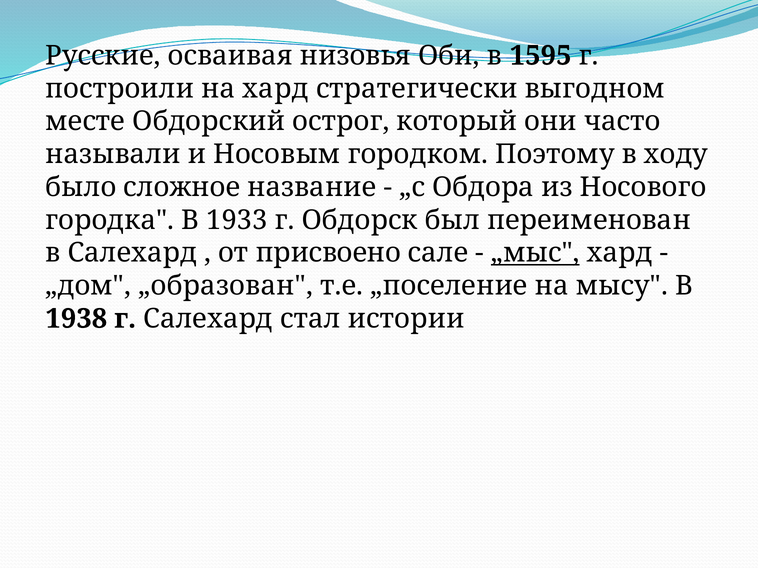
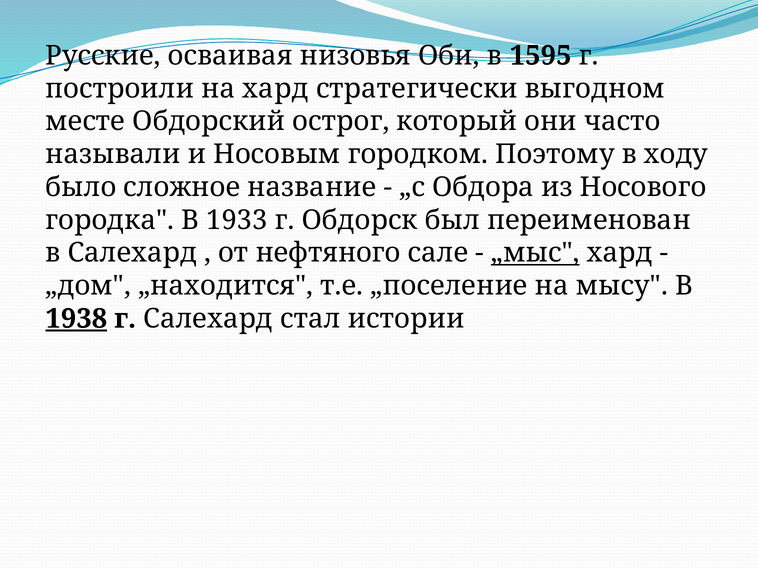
присвоено: присвоено -> нефтяного (328, 253)
„образован: „образован -> „находится (226, 286)
1938 underline: none -> present (76, 319)
